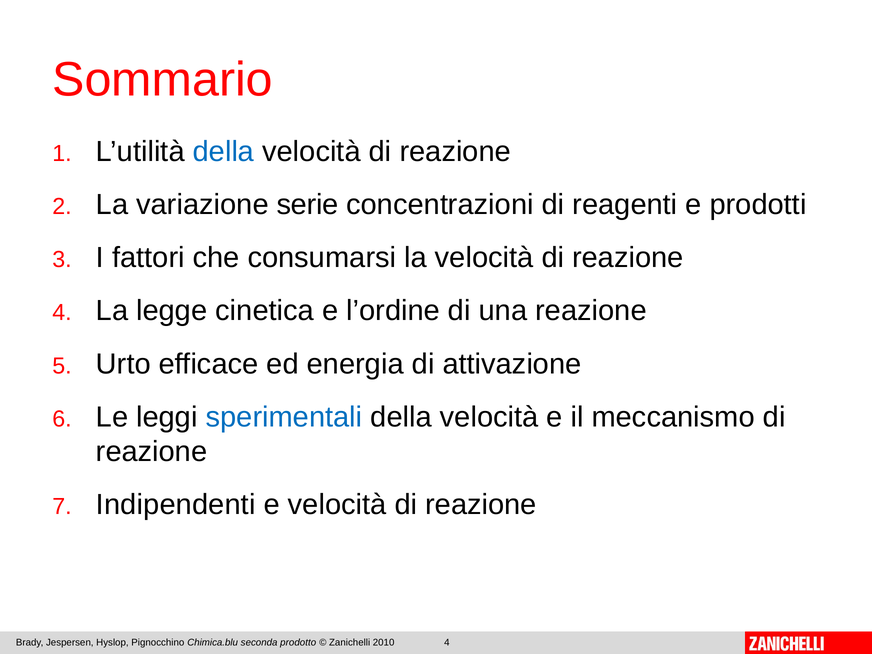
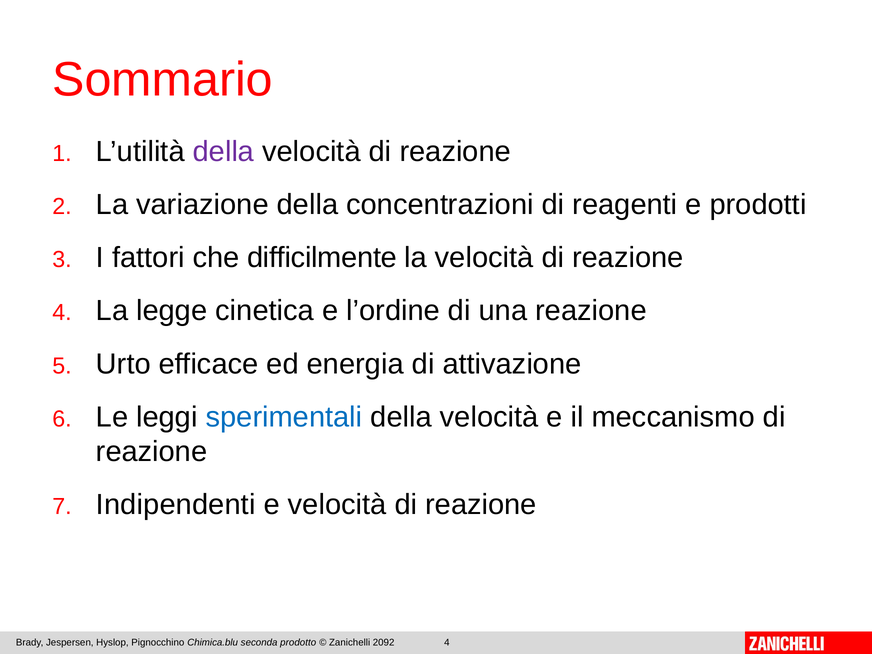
della colour: blue -> purple (223, 152)
variazione serie: serie -> della (308, 205)
consumarsi: consumarsi -> difficilmente (322, 258)
2010: 2010 -> 2092 (384, 643)
